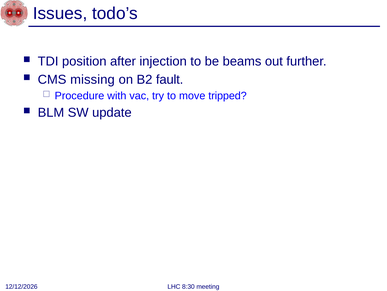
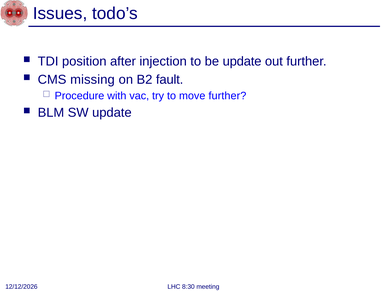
be beams: beams -> update (242, 61)
move tripped: tripped -> further (227, 95)
